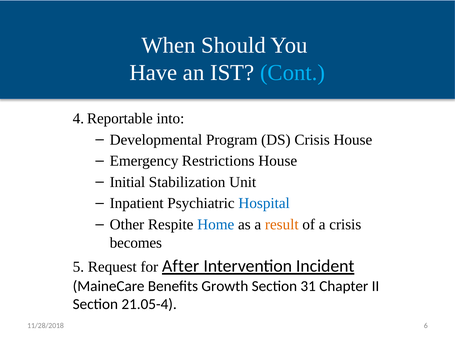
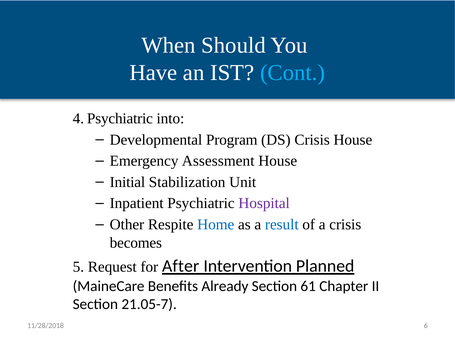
4 Reportable: Reportable -> Psychiatric (120, 119)
Restrictions: Restrictions -> Assessment (218, 161)
Hospital colour: blue -> purple (264, 203)
result colour: orange -> blue (282, 225)
Incident: Incident -> Planned (325, 266)
Growth: Growth -> Already (225, 286)
31: 31 -> 61 (308, 286)
21.05-4: 21.05-4 -> 21.05-7 (149, 304)
